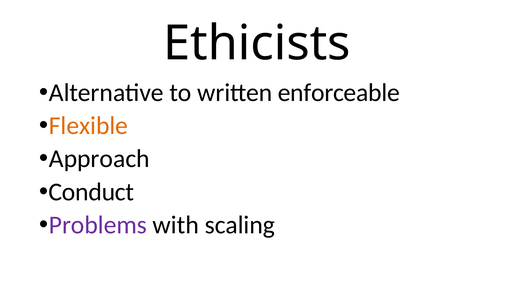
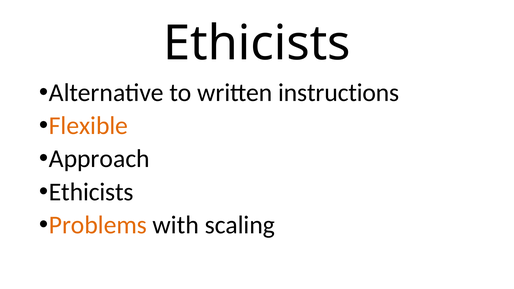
enforceable: enforceable -> instructions (339, 93)
Conduct: Conduct -> Ethicists (91, 192)
Problems colour: purple -> orange (98, 225)
